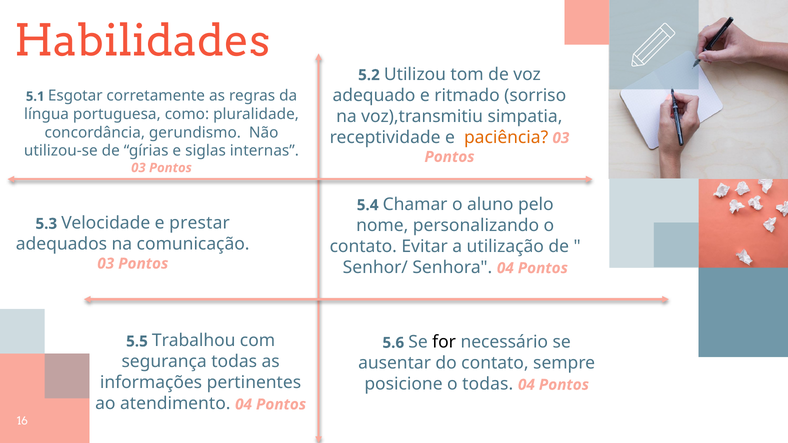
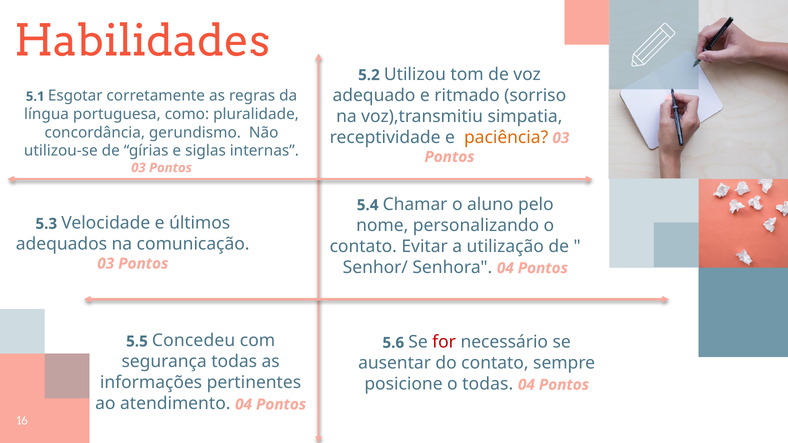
prestar: prestar -> últimos (200, 223)
Trabalhou: Trabalhou -> Concedeu (194, 341)
for colour: black -> red (444, 342)
